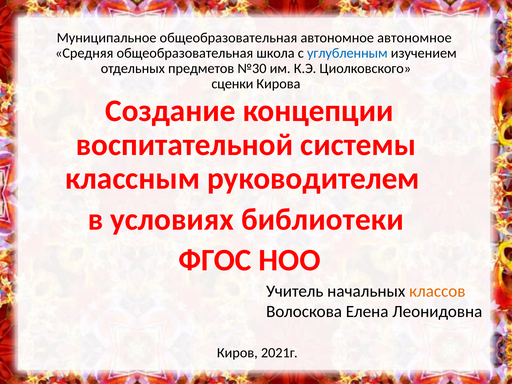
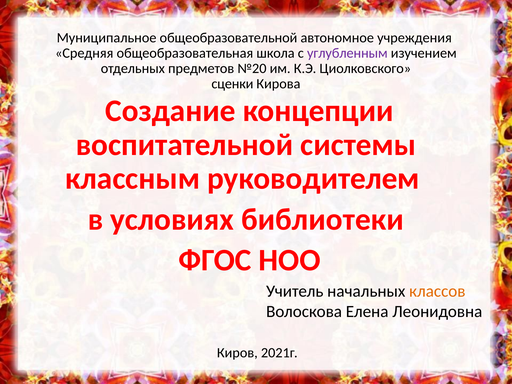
Муниципальное общеобразовательная: общеобразовательная -> общеобразовательной (228, 38)
автономное автономное: автономное -> учреждения (414, 38)
углубленным colour: blue -> purple (347, 53)
№30: №30 -> №20 (252, 68)
